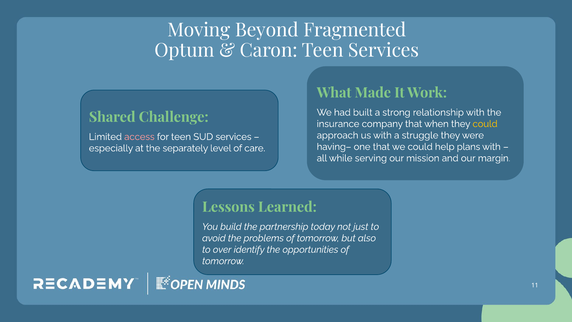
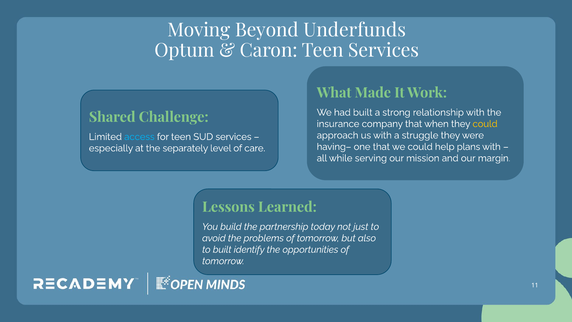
Fragmented: Fragmented -> Underfunds (355, 30)
access colour: pink -> light blue (139, 137)
to over: over -> built (222, 249)
